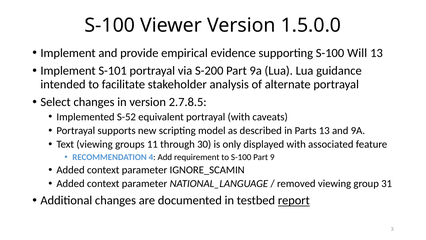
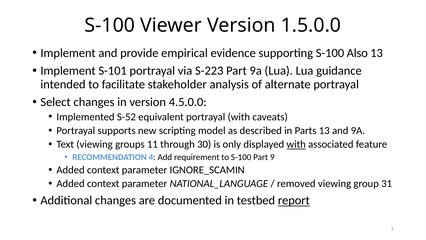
Will: Will -> Also (357, 53)
S-200: S-200 -> S-223 (209, 71)
2.7.8.5: 2.7.8.5 -> 4.5.0.0 (188, 102)
with underline: none -> present (296, 144)
